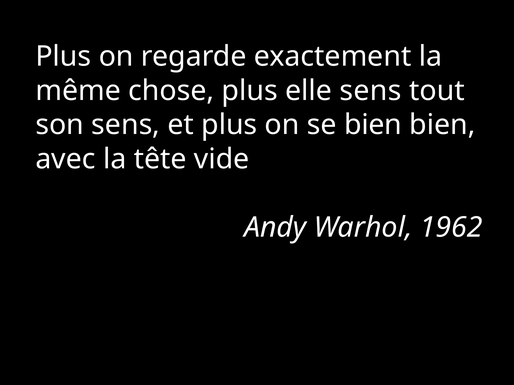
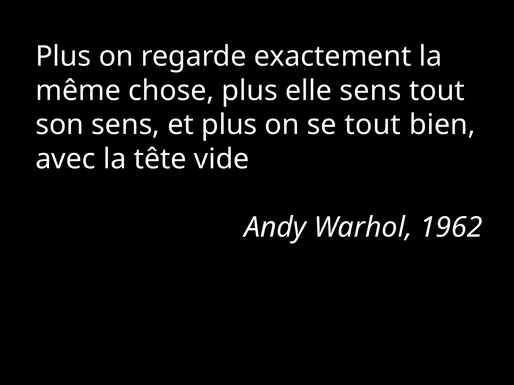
se bien: bien -> tout (373, 125)
